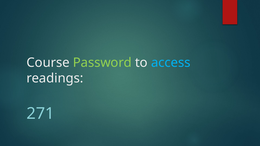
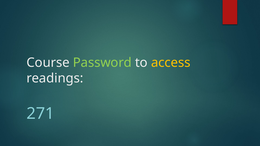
access colour: light blue -> yellow (171, 63)
